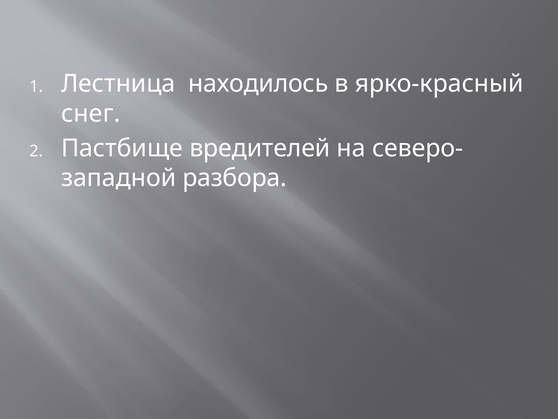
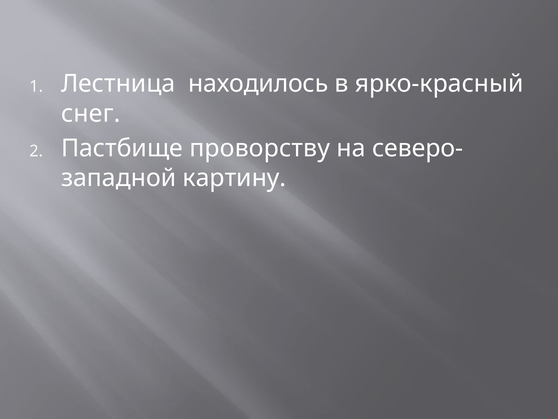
вредителей: вредителей -> проворству (260, 148)
разбора: разбора -> картину (234, 178)
